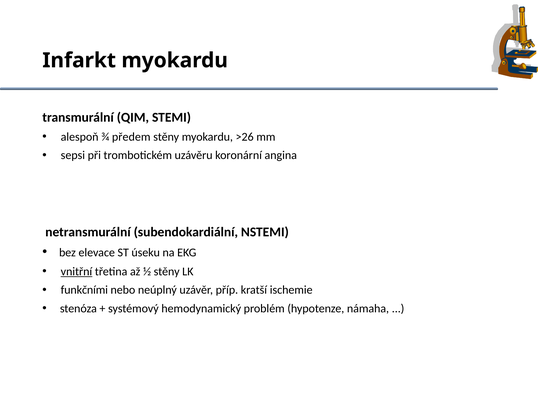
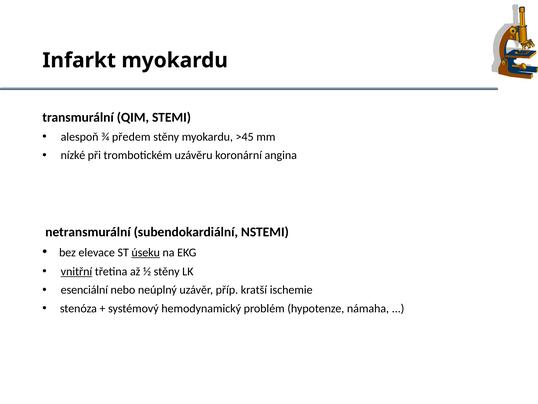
>26: >26 -> >45 (245, 137)
sepsi: sepsi -> nízké (73, 155)
úseku underline: none -> present (146, 252)
funkčními: funkčními -> esenciální (84, 290)
